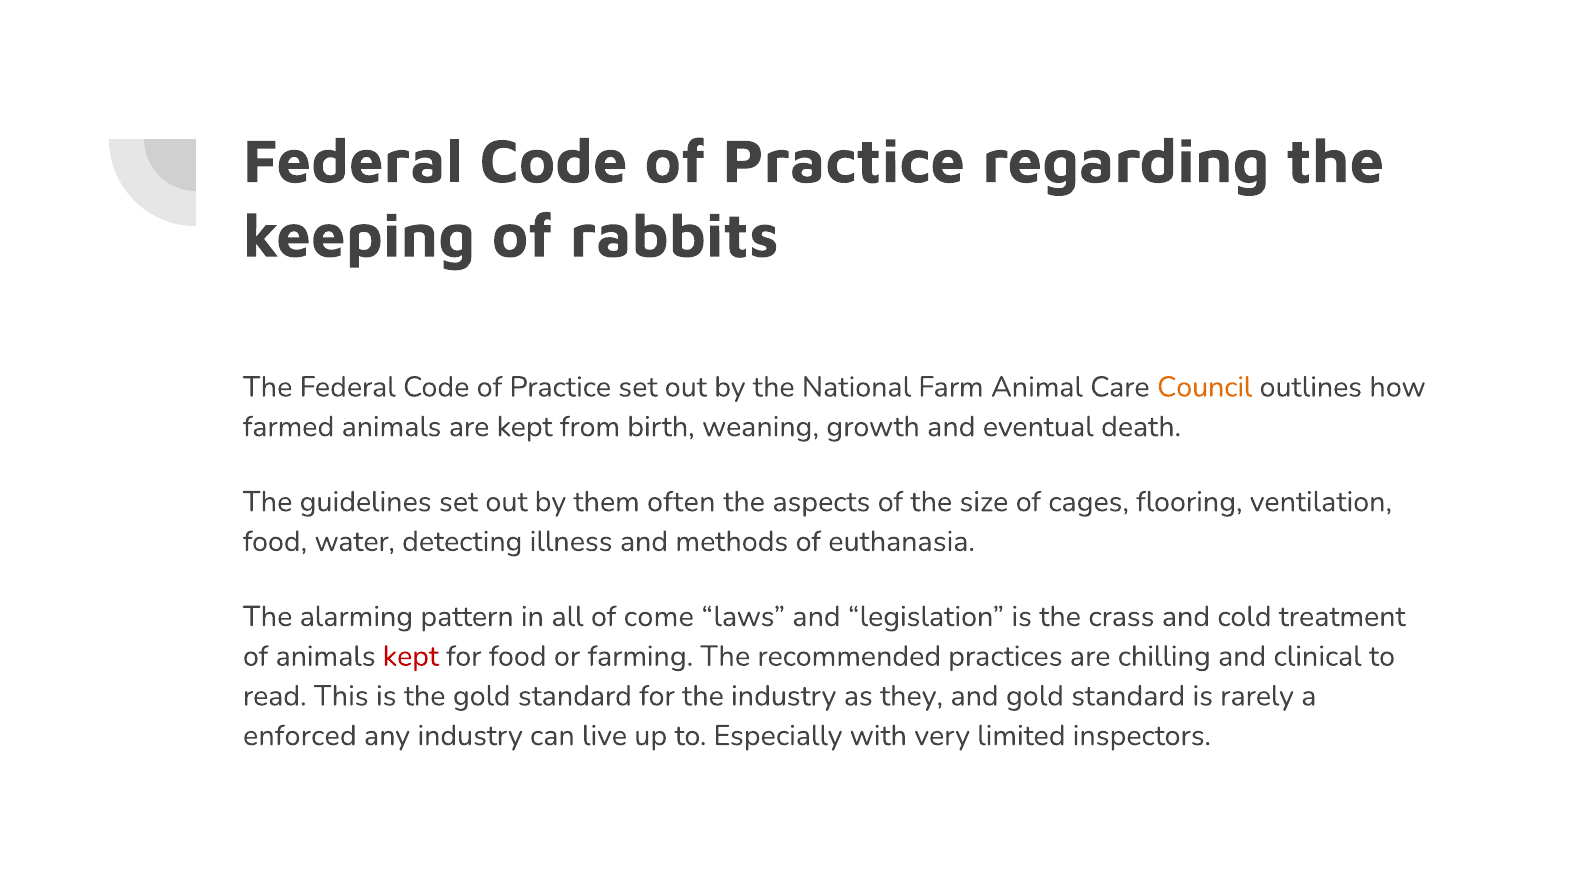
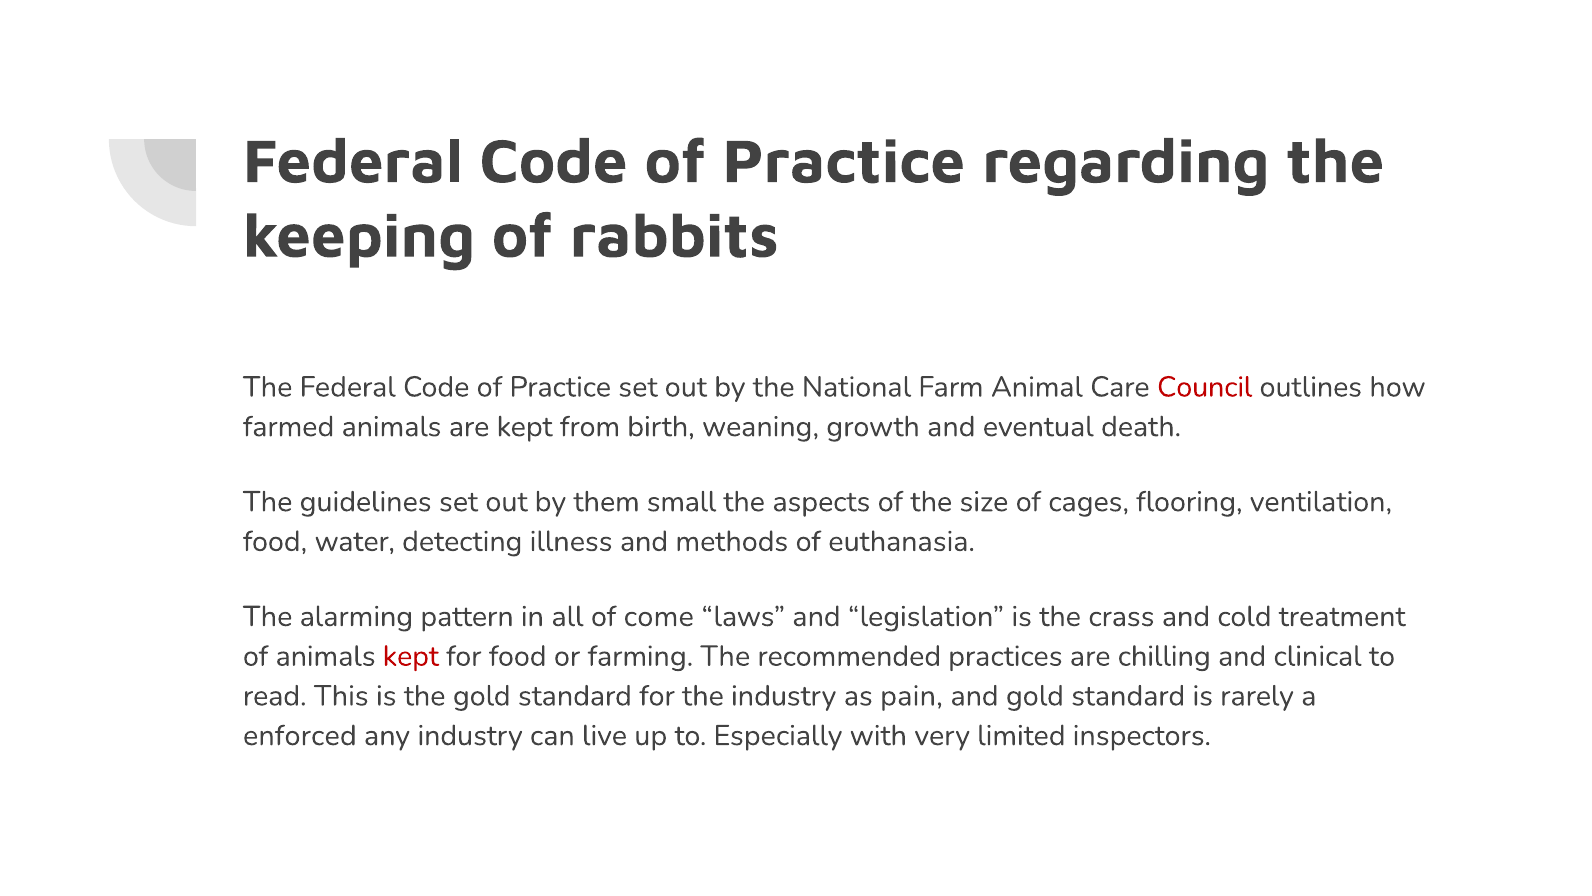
Council colour: orange -> red (1205, 387)
often: often -> small (682, 502)
they: they -> pain (911, 696)
